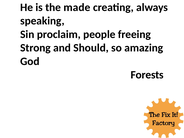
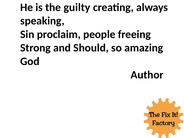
made: made -> guilty (77, 7)
Forests: Forests -> Author (147, 75)
